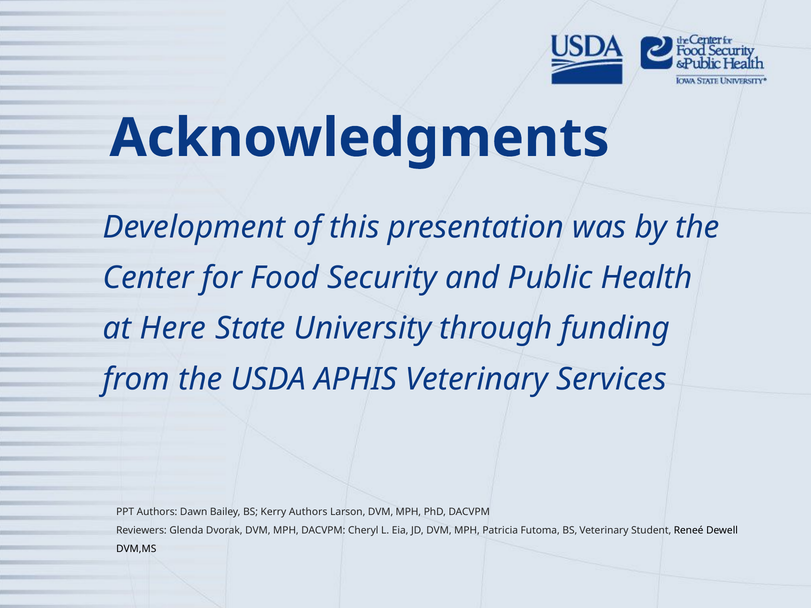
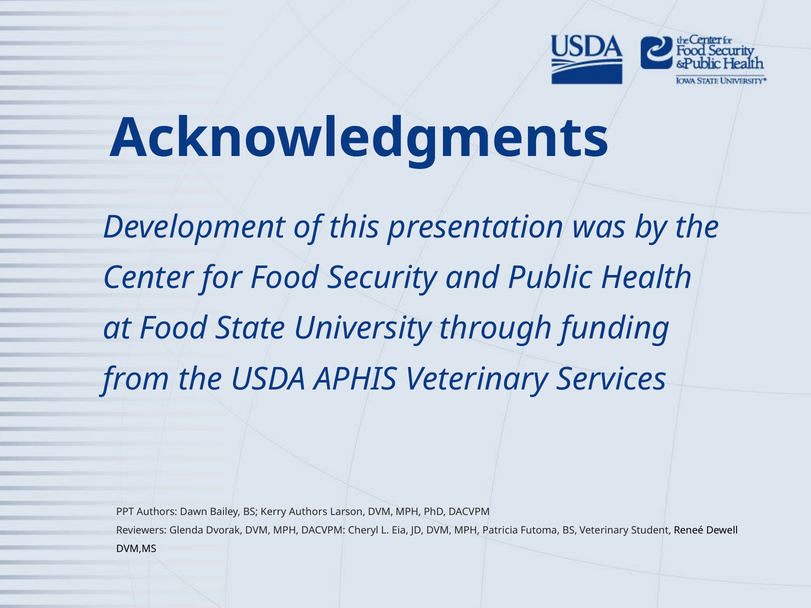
at Here: Here -> Food (173, 329)
